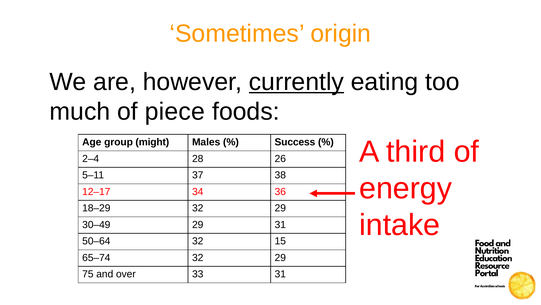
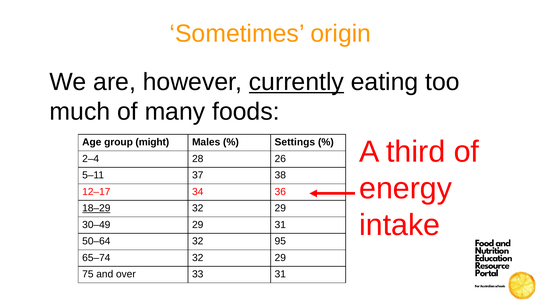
piece: piece -> many (175, 112)
Success: Success -> Settings (295, 142)
18–29 underline: none -> present (96, 208)
15: 15 -> 95 (280, 241)
